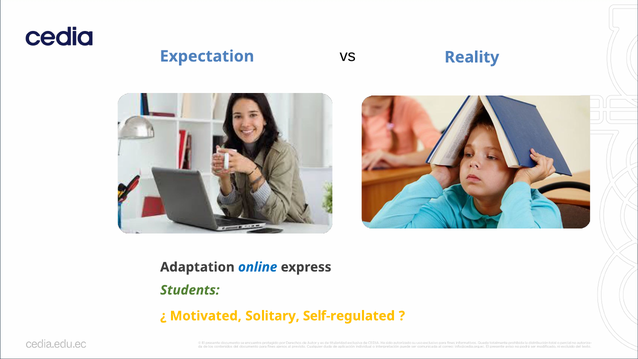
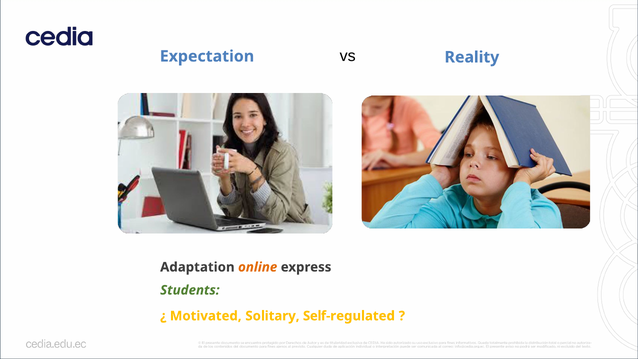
online colour: blue -> orange (258, 267)
